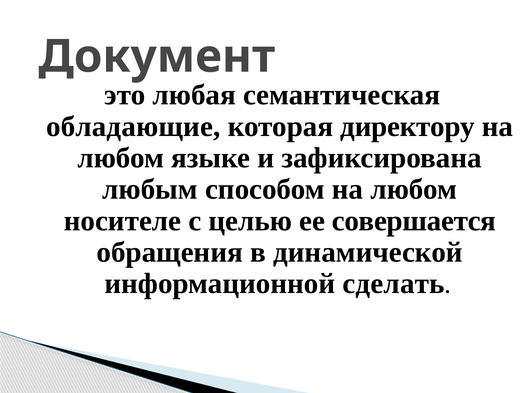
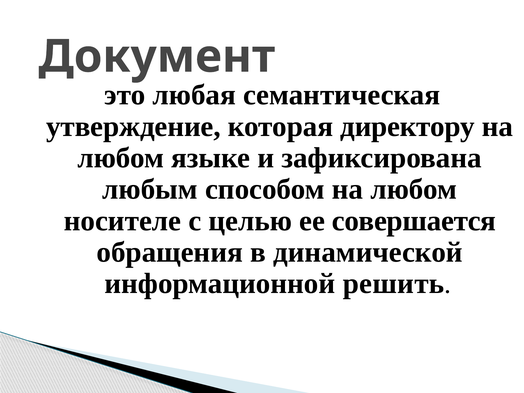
обладающие: обладающие -> утверждение (133, 126)
сделать: сделать -> решить (394, 284)
